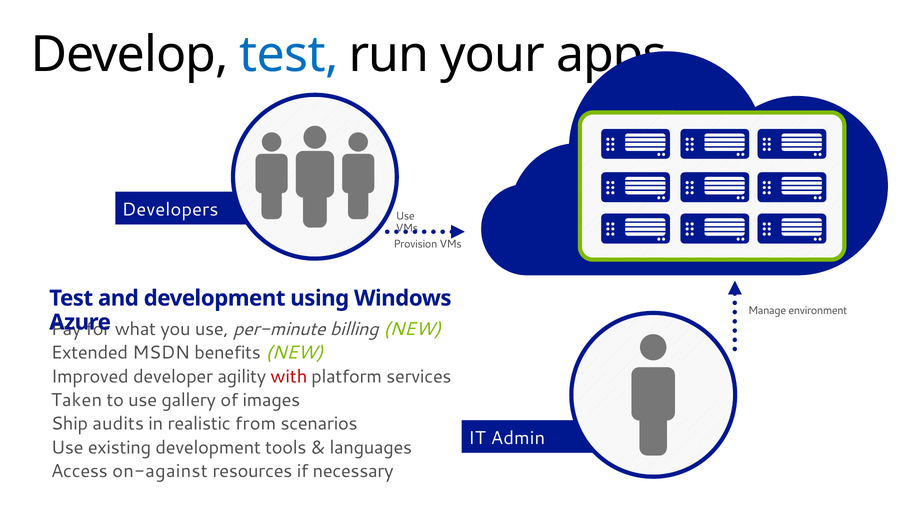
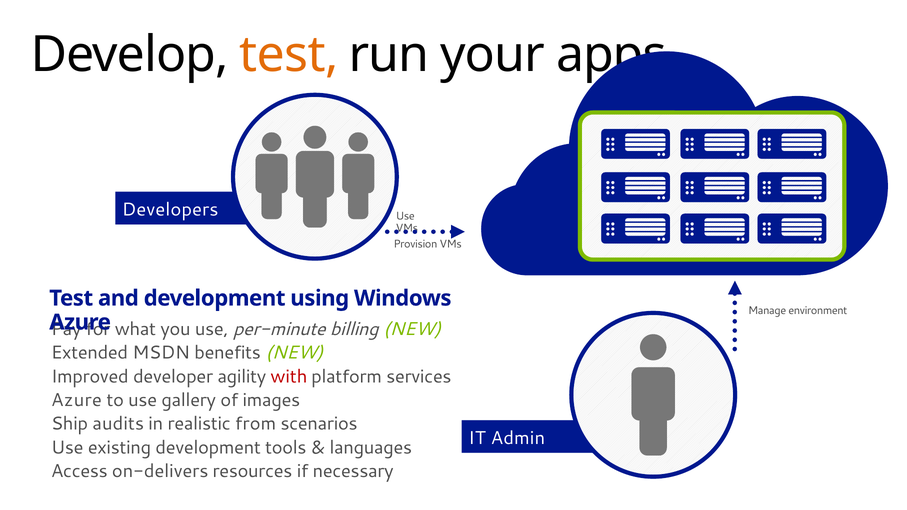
test colour: blue -> orange (289, 55)
Taken: Taken -> Azure (77, 400)
on-against: on-against -> on-delivers (160, 471)
